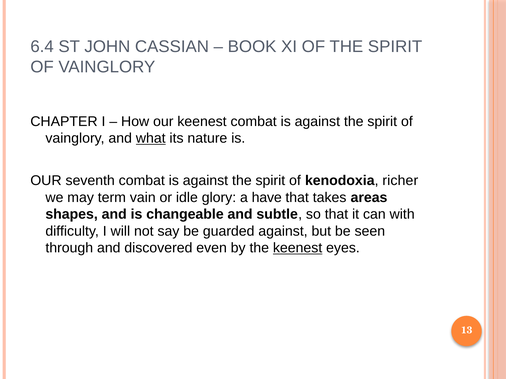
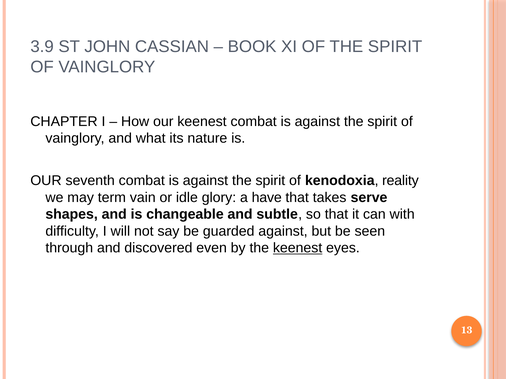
6.4: 6.4 -> 3.9 (42, 47)
what underline: present -> none (151, 139)
richer: richer -> reality (400, 181)
areas: areas -> serve (369, 198)
